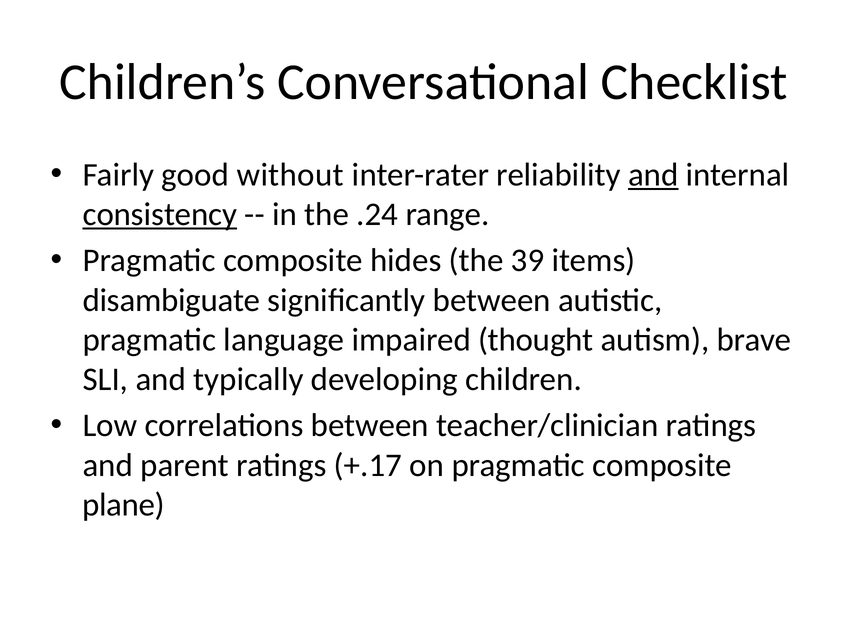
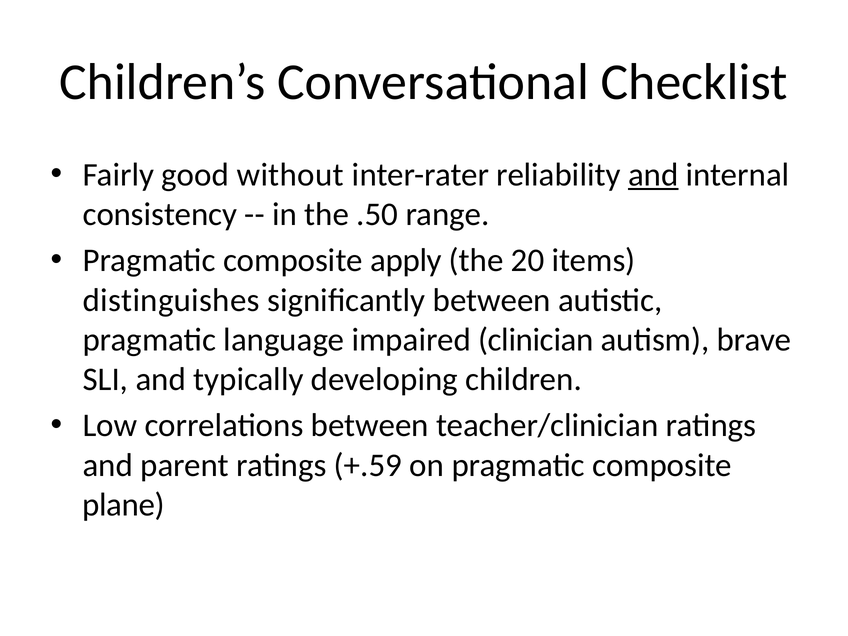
consistency underline: present -> none (160, 214)
.24: .24 -> .50 (377, 214)
hides: hides -> apply (406, 261)
39: 39 -> 20 (528, 261)
disambiguate: disambiguate -> distinguishes (171, 300)
thought: thought -> clinician (536, 340)
+.17: +.17 -> +.59 (368, 465)
